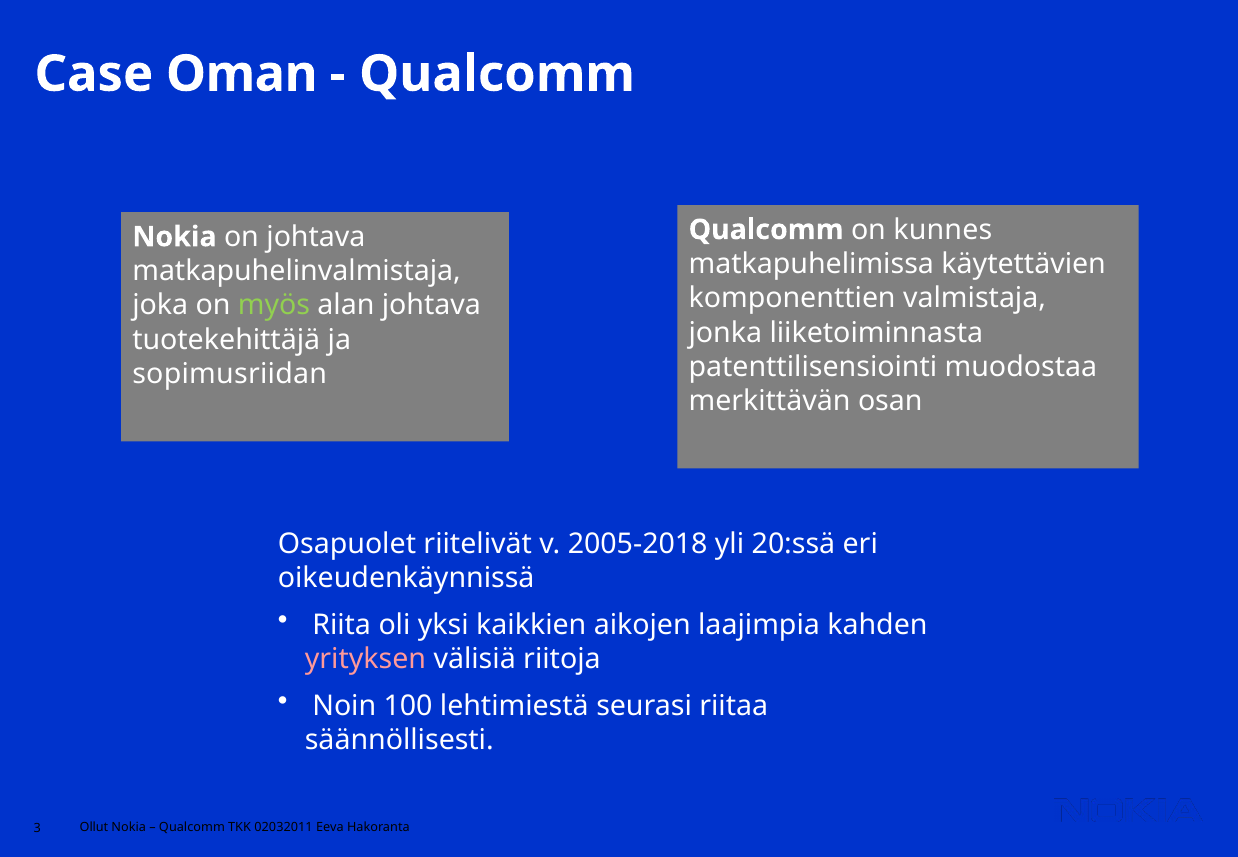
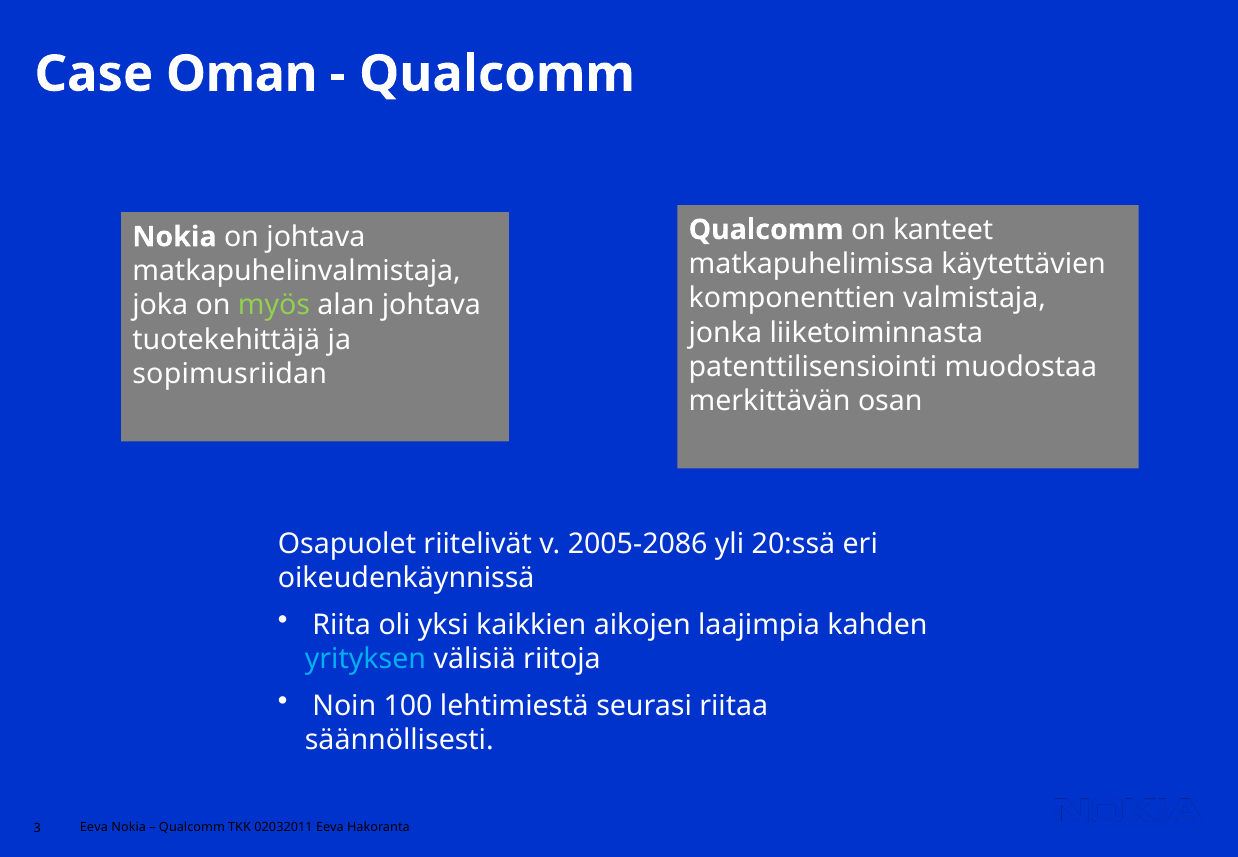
kunnes: kunnes -> kanteet (943, 230)
2005-2018: 2005-2018 -> 2005-2086 (638, 544)
yrityksen colour: pink -> light blue (366, 659)
Ollut: Ollut -> Eeva (94, 828)
